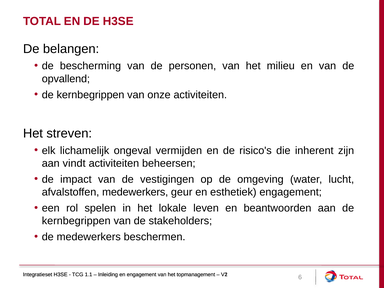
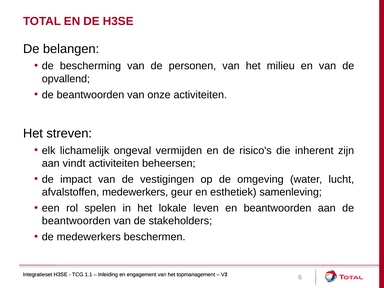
kernbegrippen: kernbegrippen -> beantwoorden (90, 95)
esthetiek engagement: engagement -> samenleving (291, 192)
kernbegrippen: kernbegrippen -> beantwoorden (76, 221)
